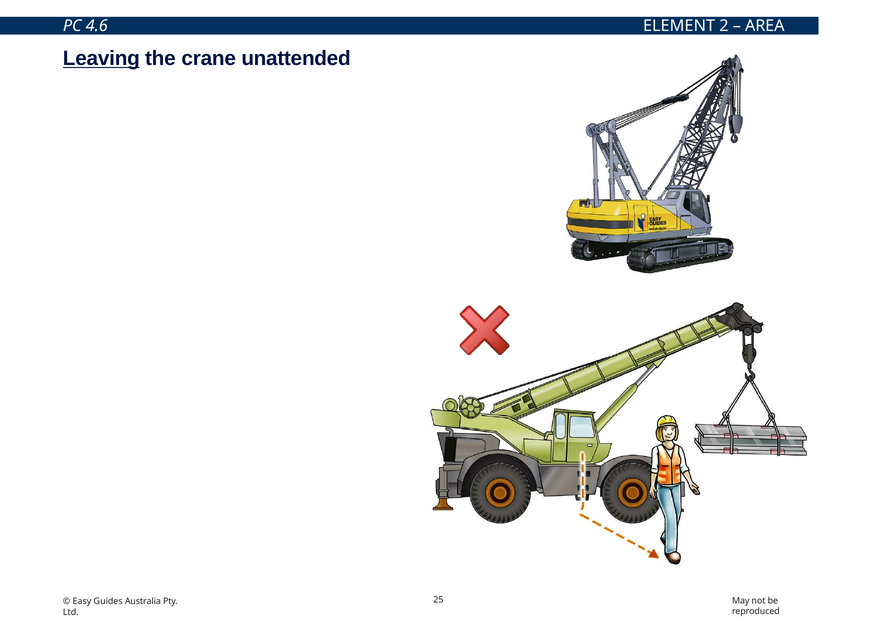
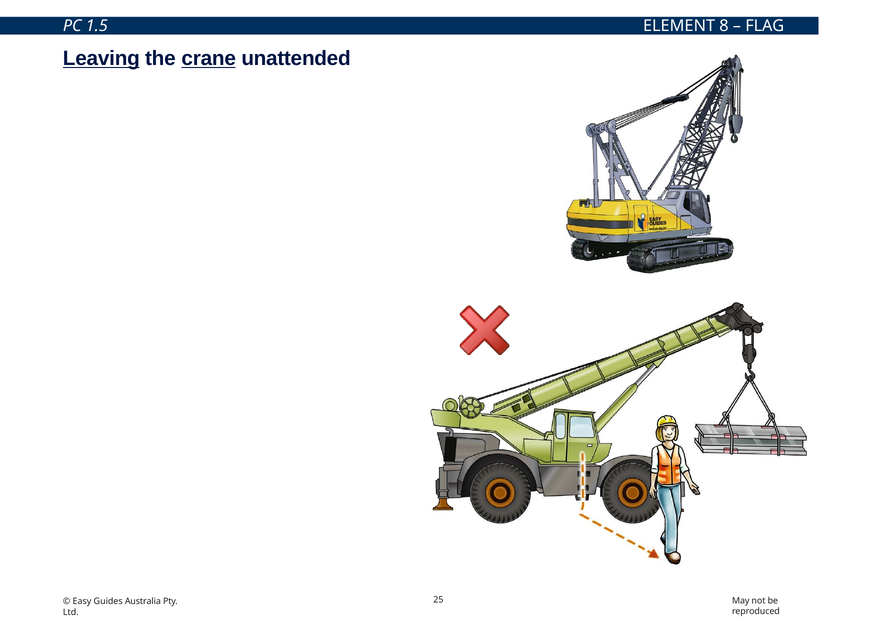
4.6: 4.6 -> 1.5 (97, 26)
2: 2 -> 8 (724, 26)
AREA: AREA -> FLAG (765, 26)
crane underline: none -> present (209, 59)
